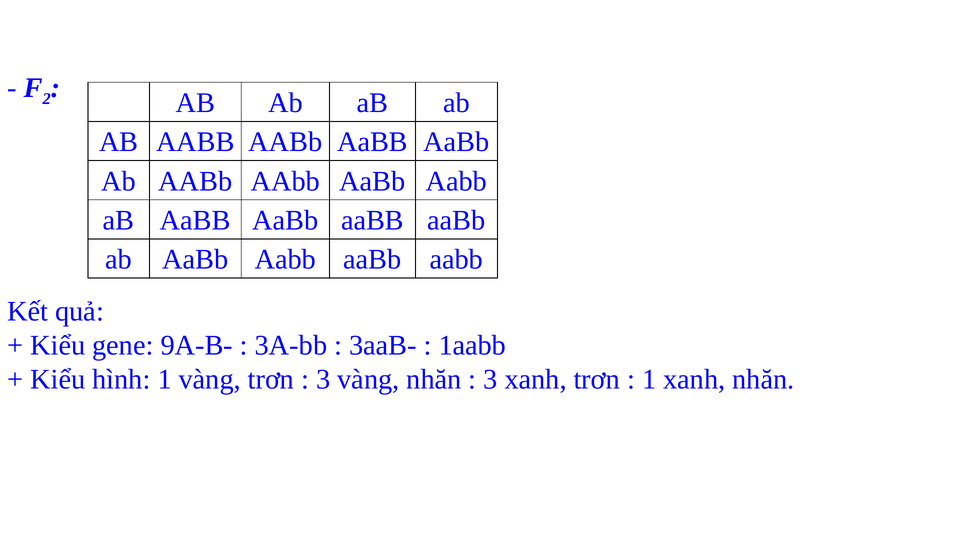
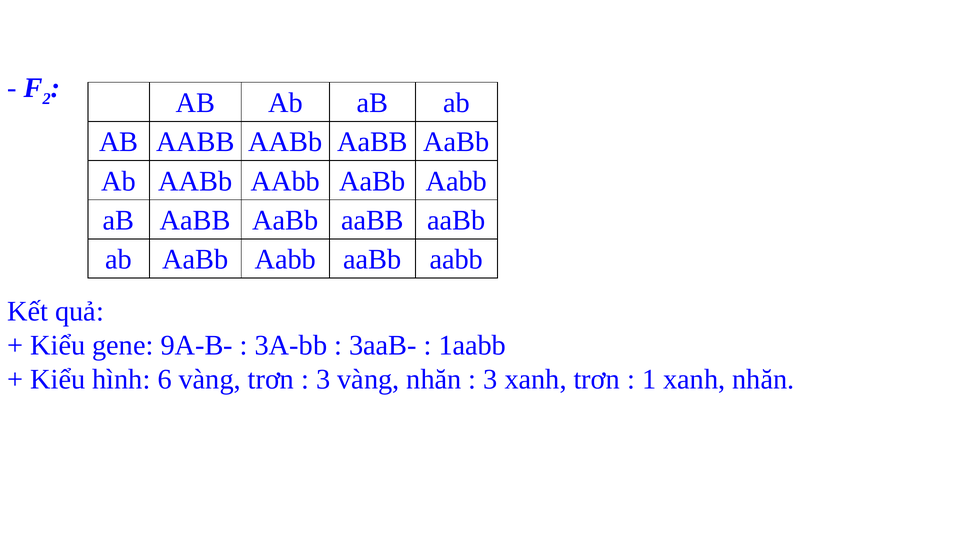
hình 1: 1 -> 6 (165, 379)
